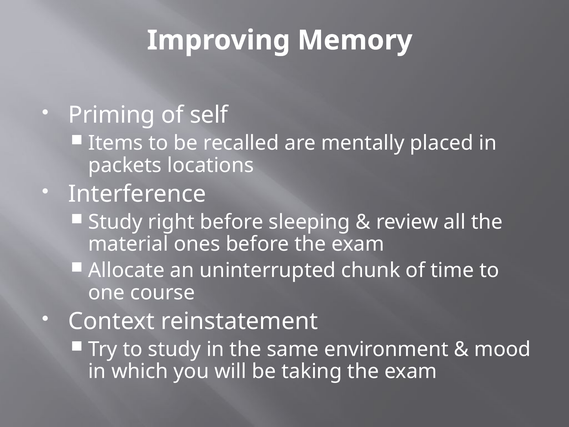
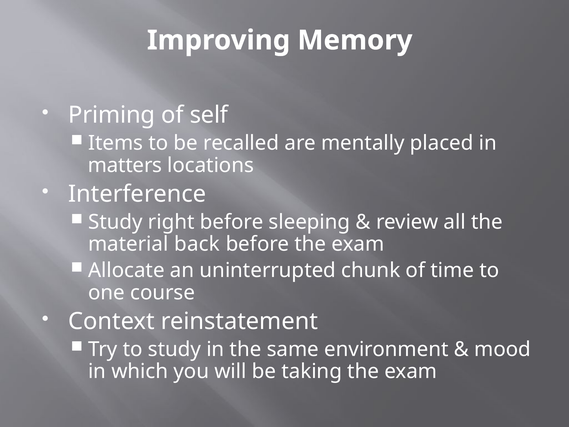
packets: packets -> matters (125, 165)
ones: ones -> back (197, 244)
